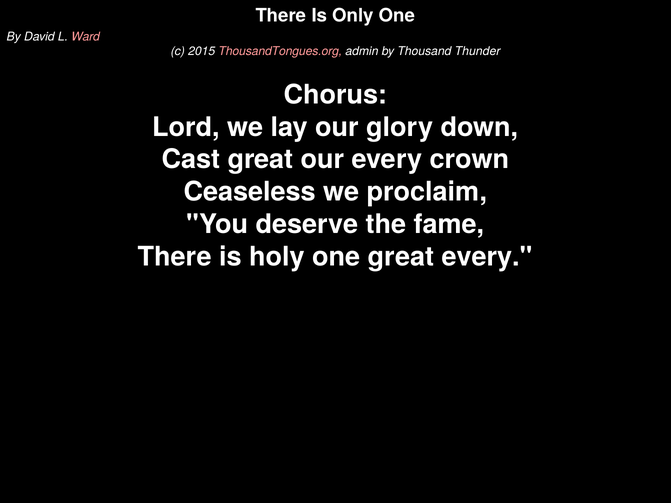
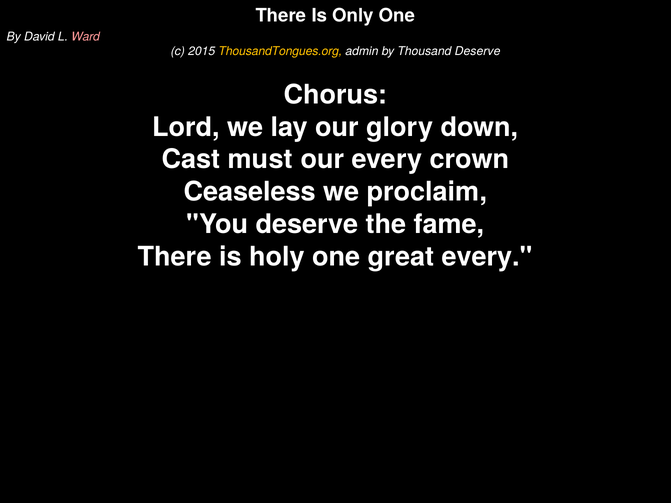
ThousandTongues.org colour: pink -> yellow (280, 51)
Thousand Thunder: Thunder -> Deserve (478, 51)
Cast great: great -> must (260, 160)
